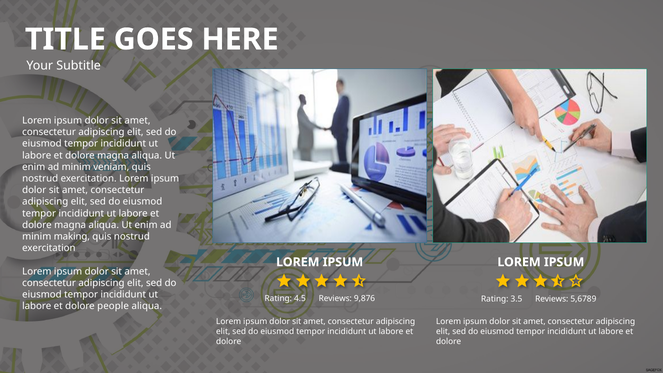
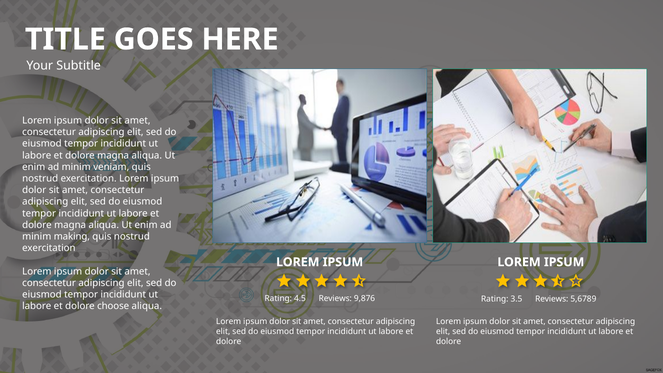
people: people -> choose (113, 306)
